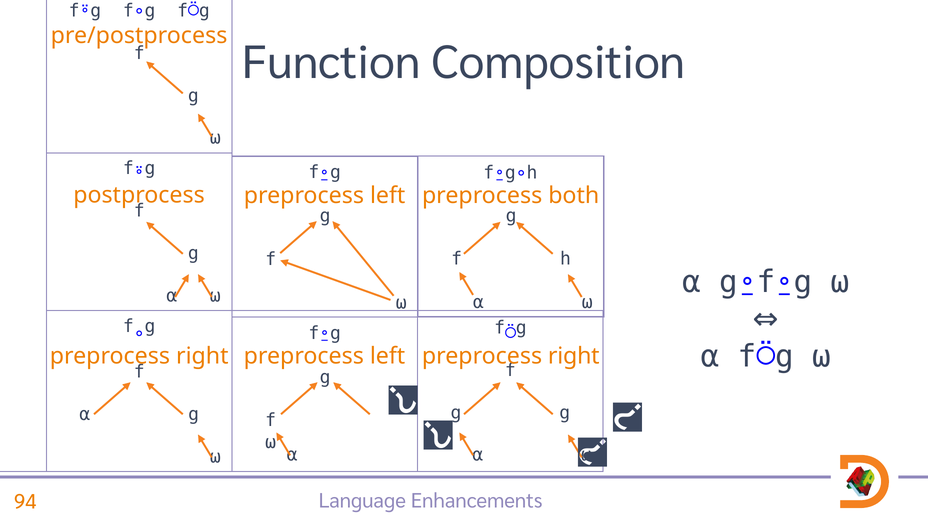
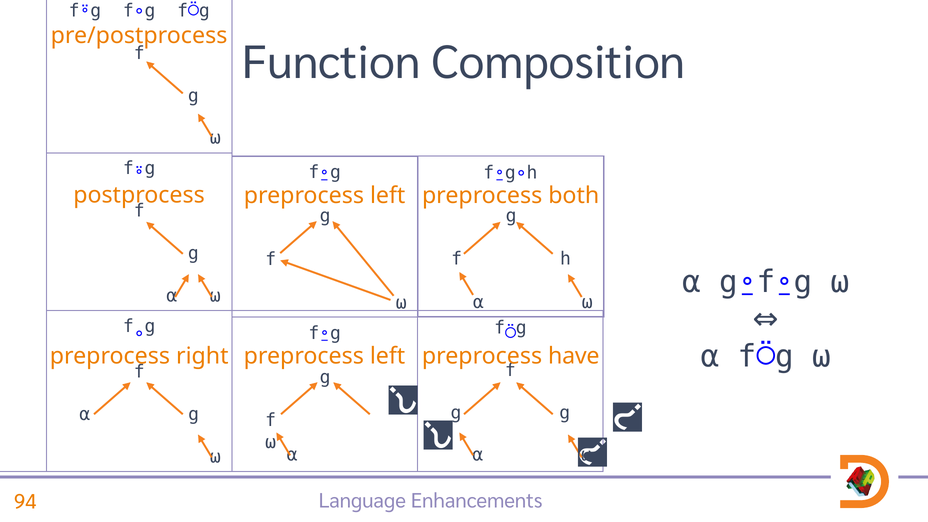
right: right -> have (574, 356)
